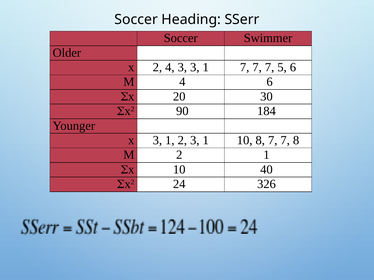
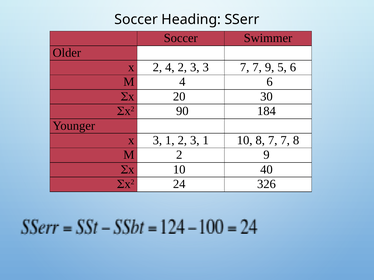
4 3: 3 -> 2 (182, 67)
1: 1 -> 3 (206, 67)
7 7 7: 7 -> 9 (270, 67)
2 1: 1 -> 9 (266, 155)
